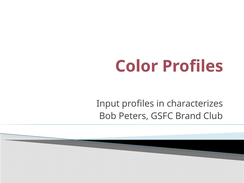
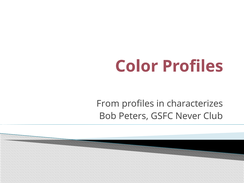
Input: Input -> From (108, 104)
Brand: Brand -> Never (188, 116)
